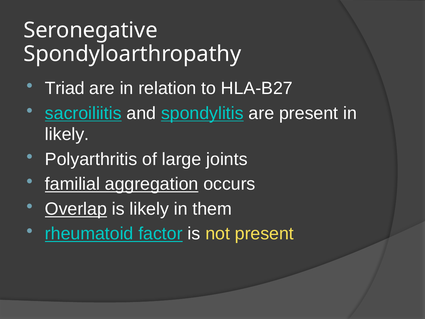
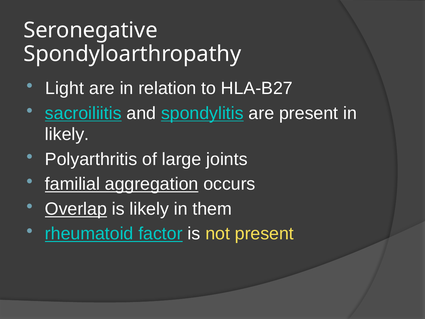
Triad: Triad -> Light (65, 88)
